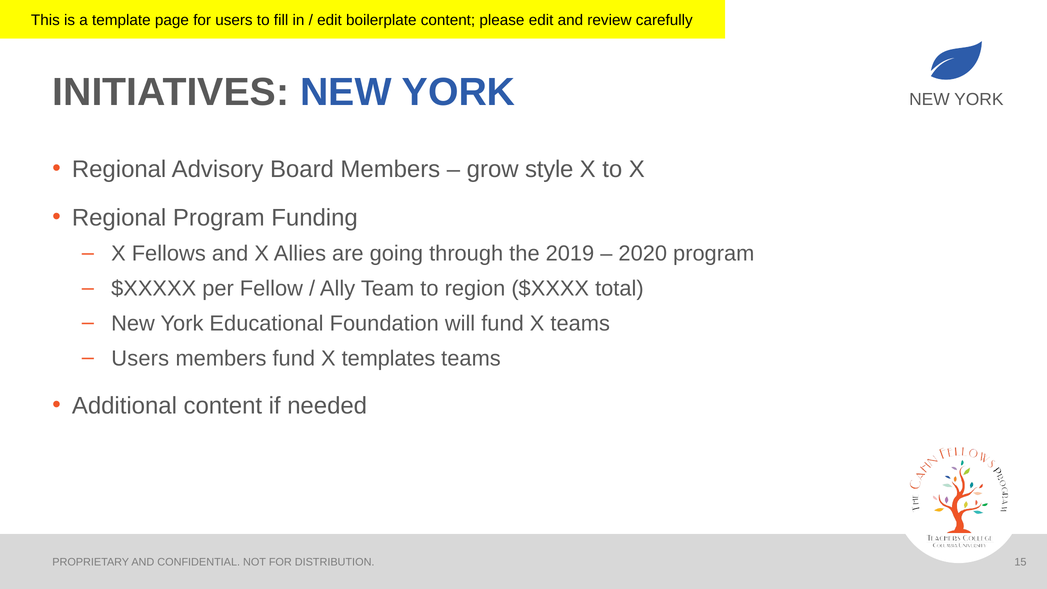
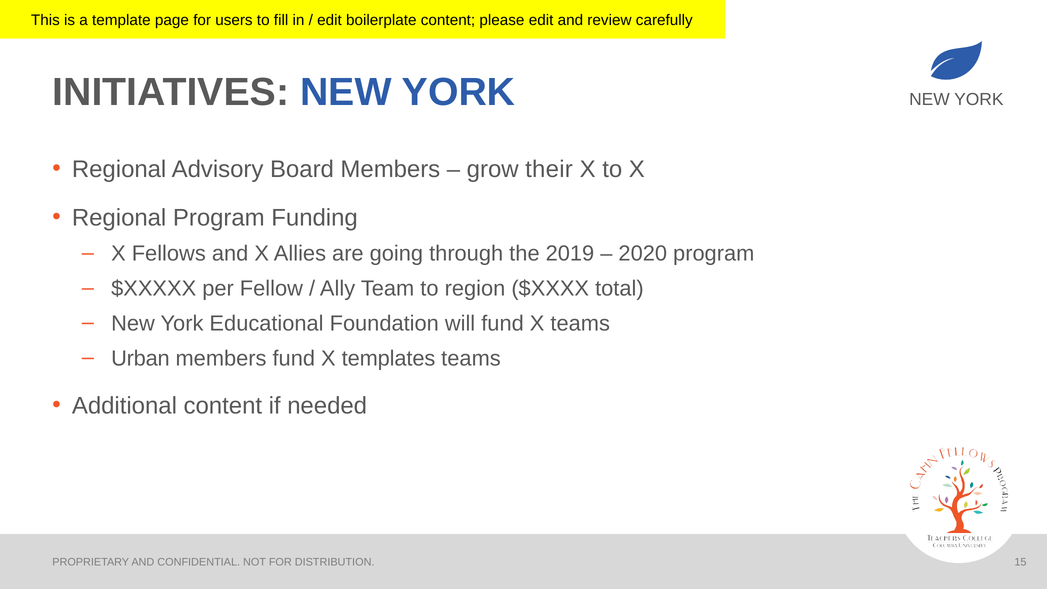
style: style -> their (549, 169)
Users: Users -> Urban (140, 358)
